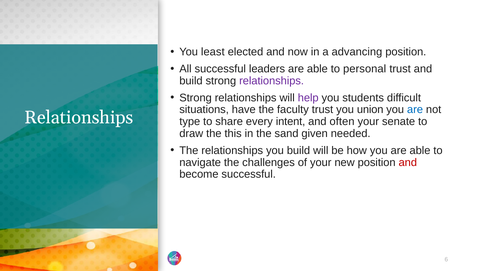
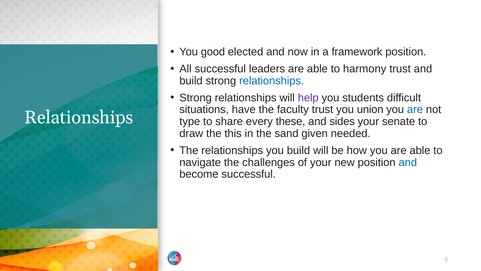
least: least -> good (213, 52)
advancing: advancing -> framework (357, 52)
personal: personal -> harmony (365, 69)
relationships colour: purple -> blue (272, 81)
intent: intent -> these (291, 121)
often: often -> sides (342, 121)
and colour: red -> blue (408, 162)
